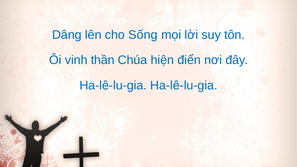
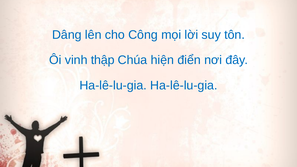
Sống: Sống -> Công (143, 35)
thần: thần -> thập (103, 60)
